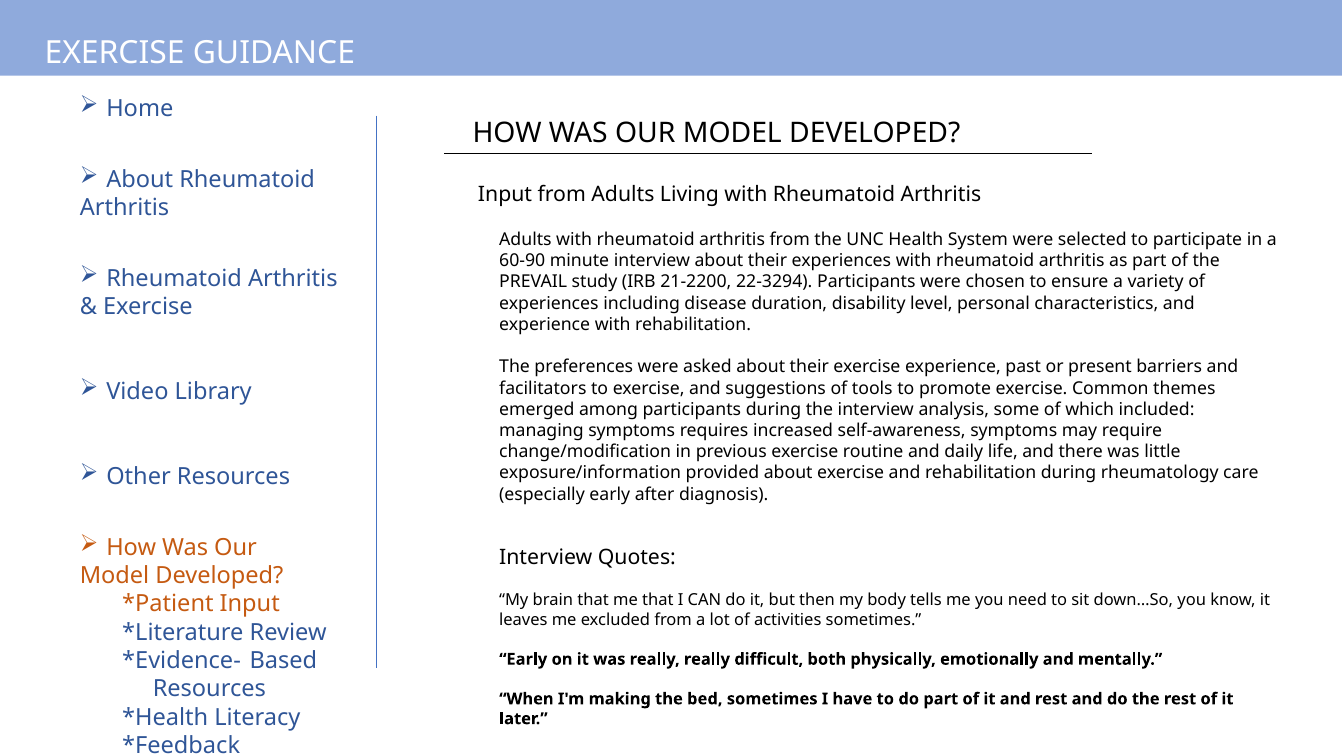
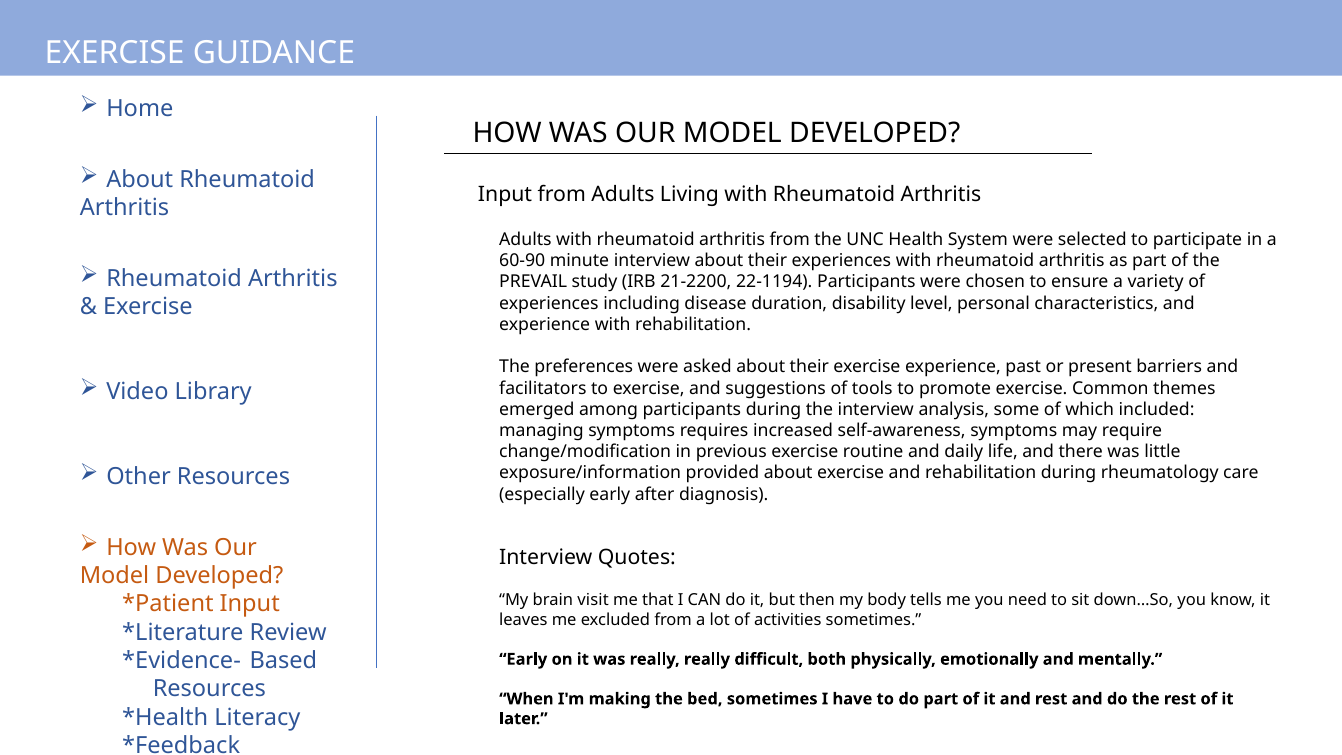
22-3294: 22-3294 -> 22-1194 (774, 282)
brain that: that -> visit (593, 600)
